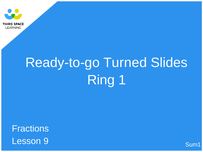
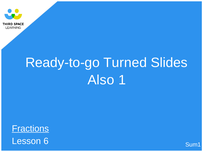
Ring: Ring -> Also (101, 80)
Fractions underline: none -> present (30, 129)
9: 9 -> 6 (46, 141)
